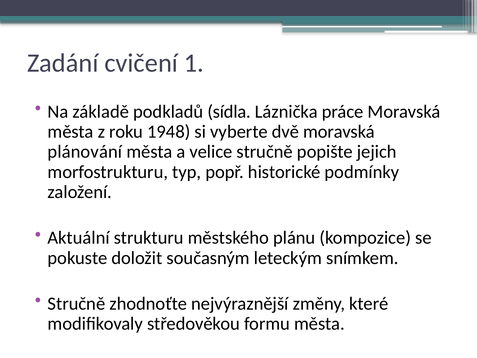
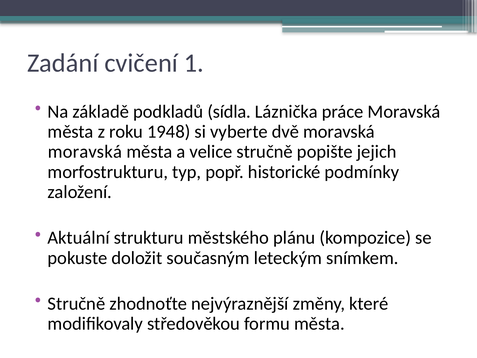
plánování: plánování -> moravská (85, 152)
